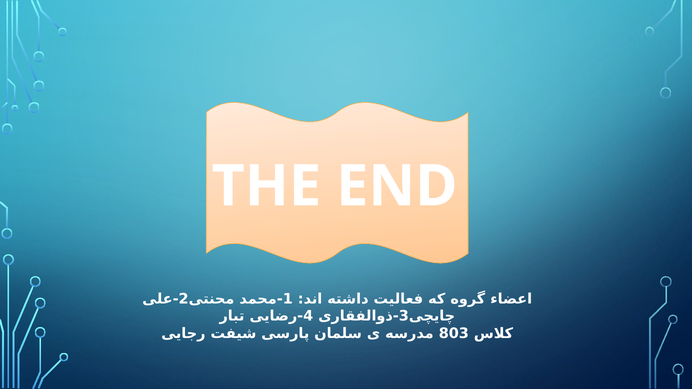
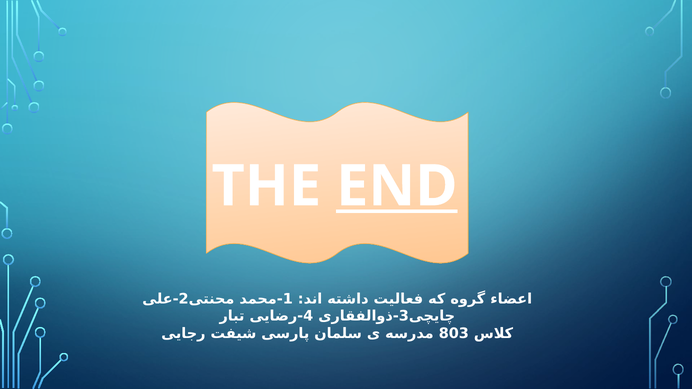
END underline: none -> present (397, 186)
